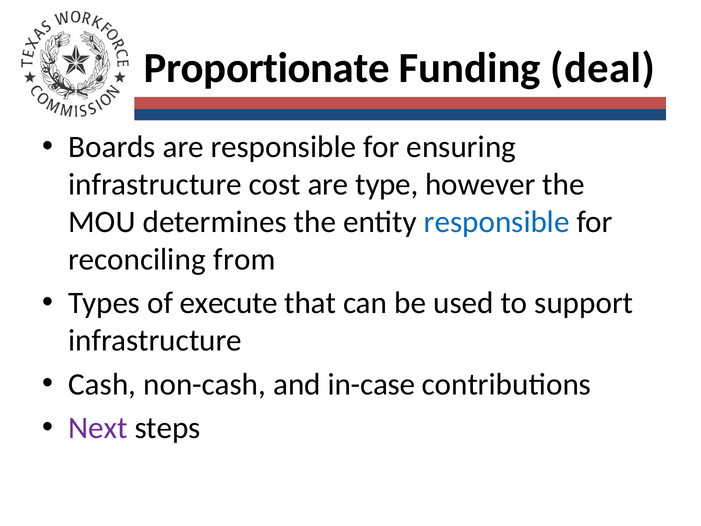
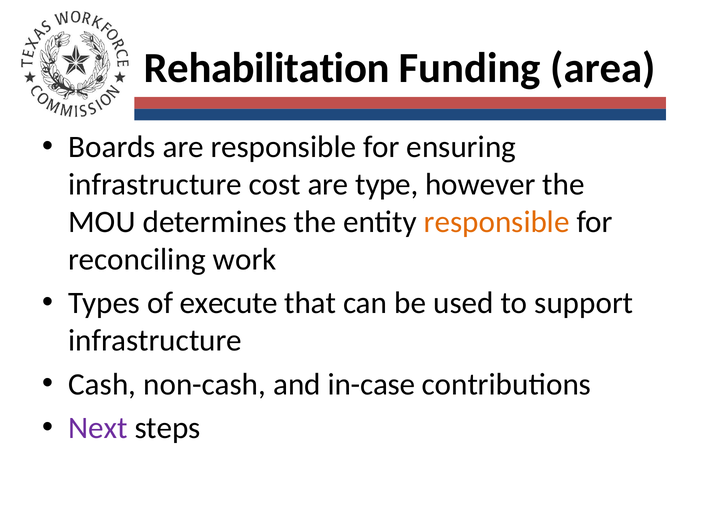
Proportionate: Proportionate -> Rehabilitation (267, 68)
deal: deal -> area (603, 68)
responsible colour: blue -> orange (497, 222)
from: from -> work (245, 259)
